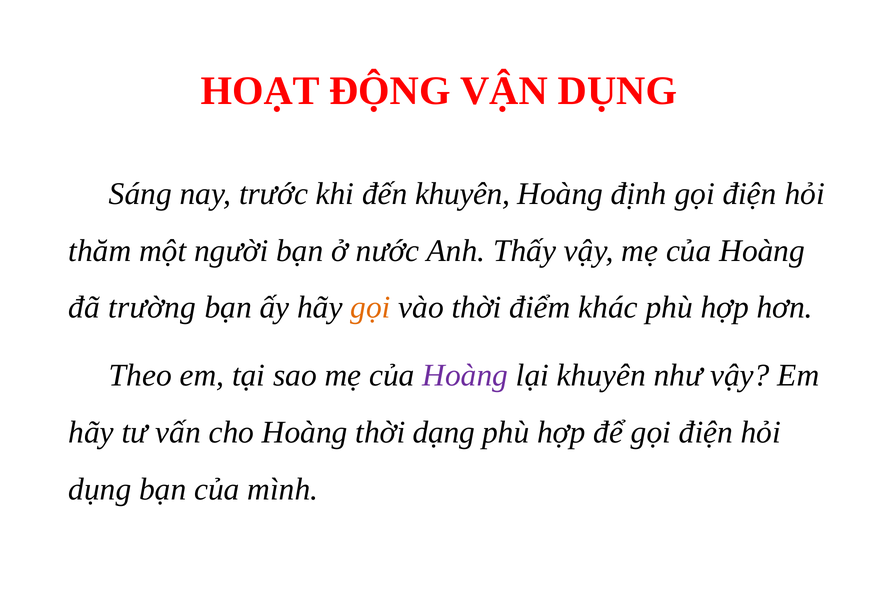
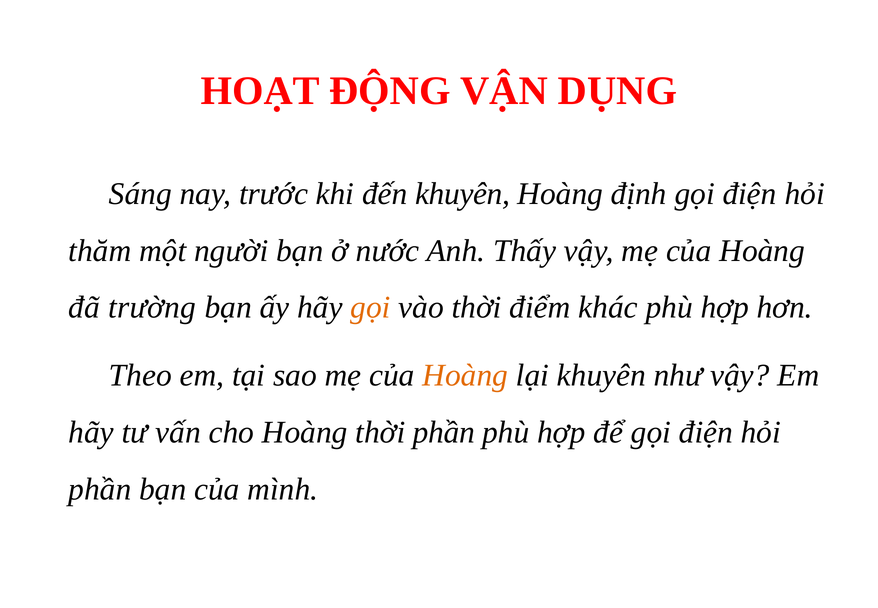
Hoàng colour: purple -> orange (465, 375)
thời dạng: dạng -> phần (444, 432)
dụng: dụng -> phần (100, 489)
